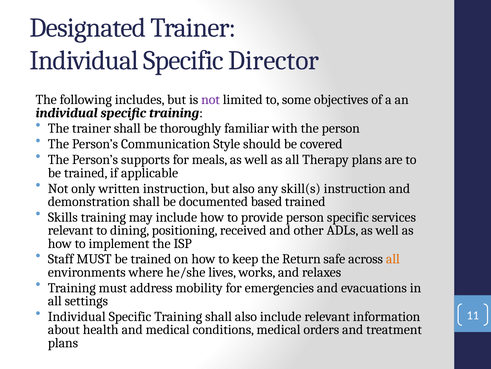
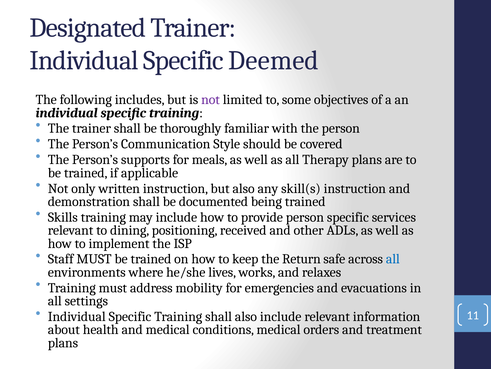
Director: Director -> Deemed (274, 60)
based: based -> being (266, 201)
all colour: orange -> blue (393, 259)
